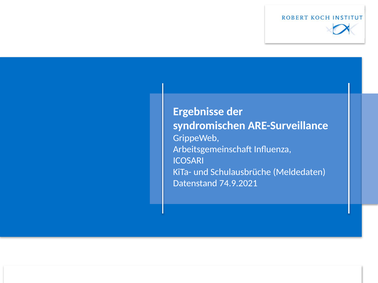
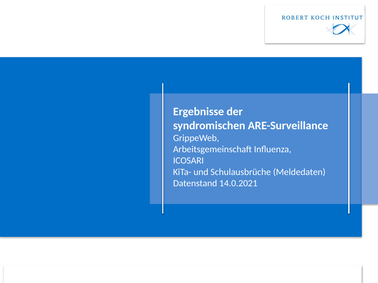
74.9.2021: 74.9.2021 -> 14.0.2021 (238, 184)
